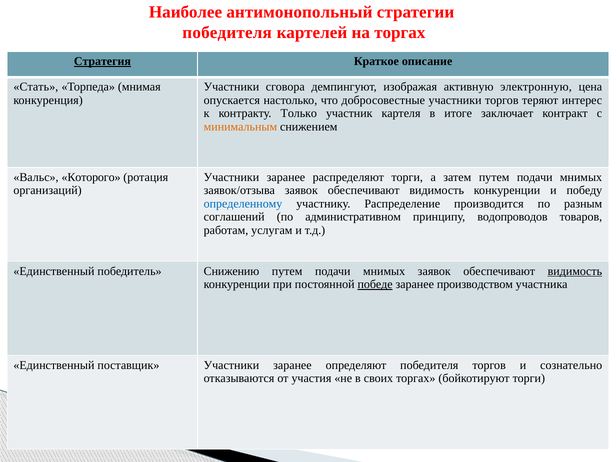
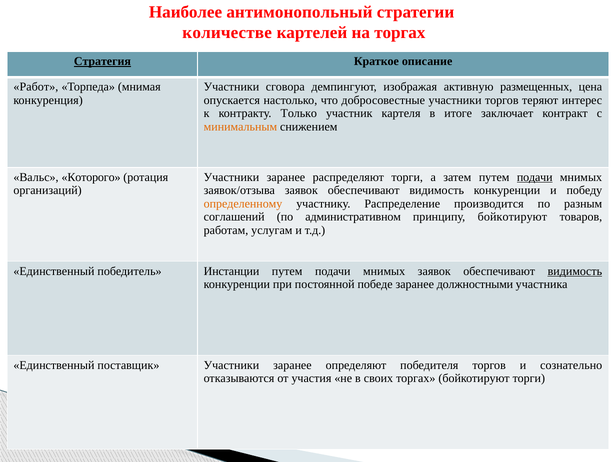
победителя: победителя -> количестве (227, 33)
Стать: Стать -> Работ (36, 87)
электронную: электронную -> размещенных (536, 87)
подачи underline: none -> present (535, 177)
определенному colour: blue -> orange (243, 204)
принципу водопроводов: водопроводов -> бойкотируют (512, 217)
Снижению: Снижению -> Инстанции (232, 271)
победе underline: present -> none (375, 284)
производством: производством -> должностными (475, 284)
